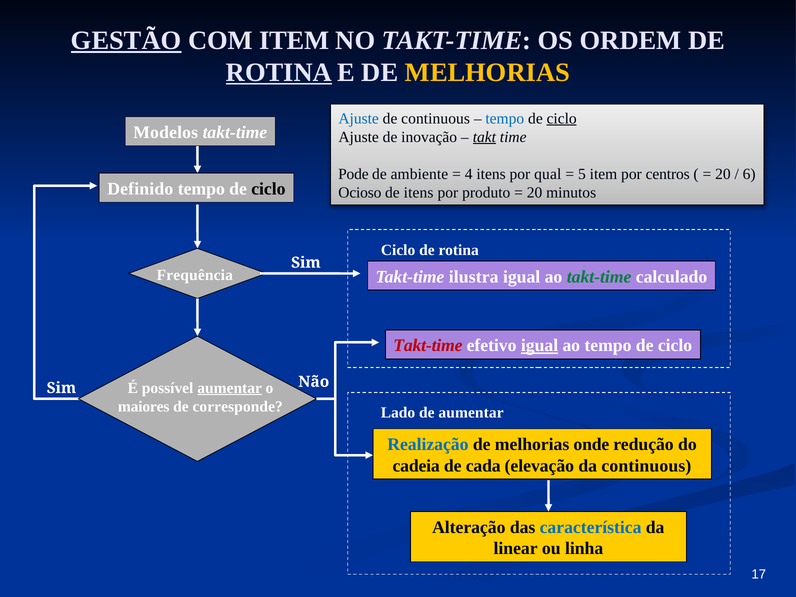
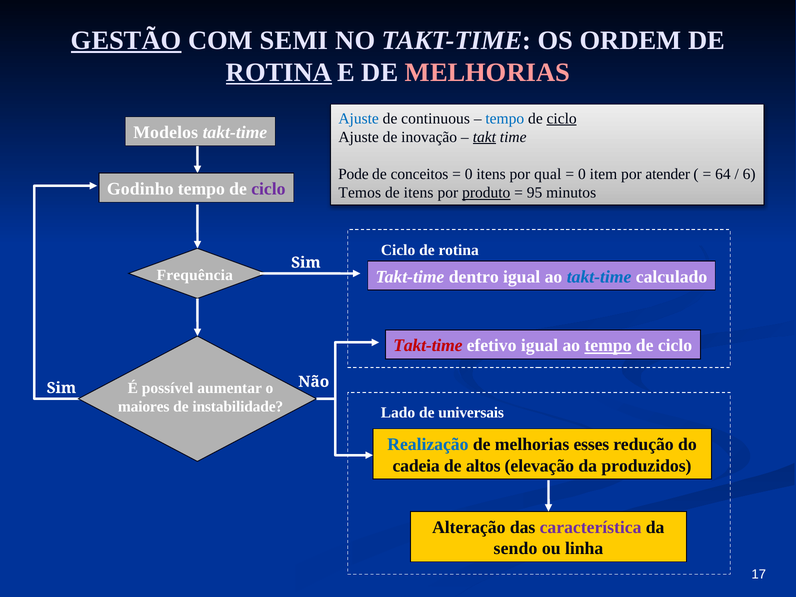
COM ITEM: ITEM -> SEMI (294, 41)
MELHORIAS colour: yellow -> pink (487, 72)
ambiente: ambiente -> conceitos (420, 174)
4: 4 -> 0 (469, 174)
5: 5 -> 0 (582, 174)
centros: centros -> atender (668, 174)
20: 20 -> 64 (723, 174)
Definido: Definido -> Godinho (140, 189)
ciclo colour: black -> purple (268, 189)
Ocioso: Ocioso -> Temos (360, 193)
produto underline: none -> present (486, 193)
20: 20 -> 95 (535, 193)
ilustra: ilustra -> dentro (474, 277)
takt-time colour: green -> blue (599, 277)
igual underline: present -> none (540, 346)
tempo underline: none -> present (608, 346)
aumentar underline: present -> none (230, 388)
corresponde: corresponde -> instabilidade (238, 407)
de aumentar: aumentar -> universais (471, 412)
onde: onde -> esses (591, 445)
cada: cada -> altos (483, 466)
da continuous: continuous -> produzidos (646, 466)
característica colour: blue -> purple (591, 527)
linear: linear -> sendo (516, 549)
